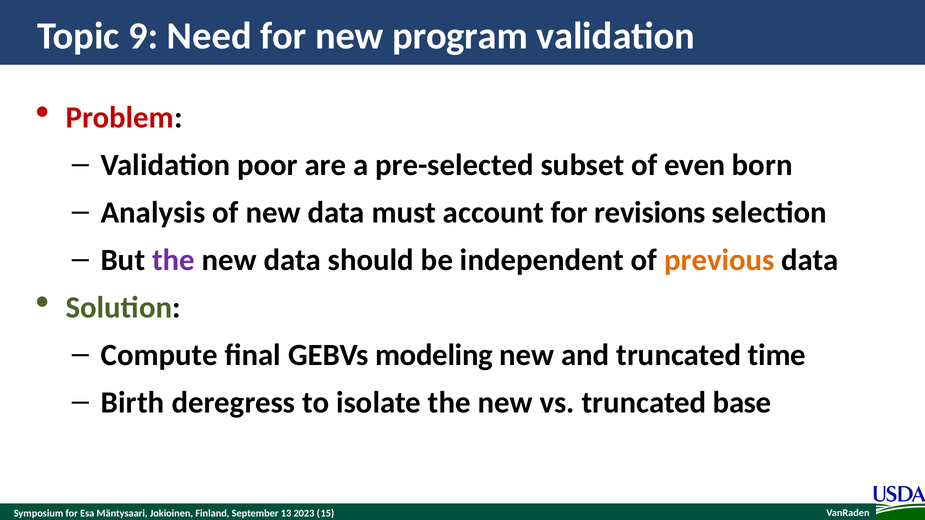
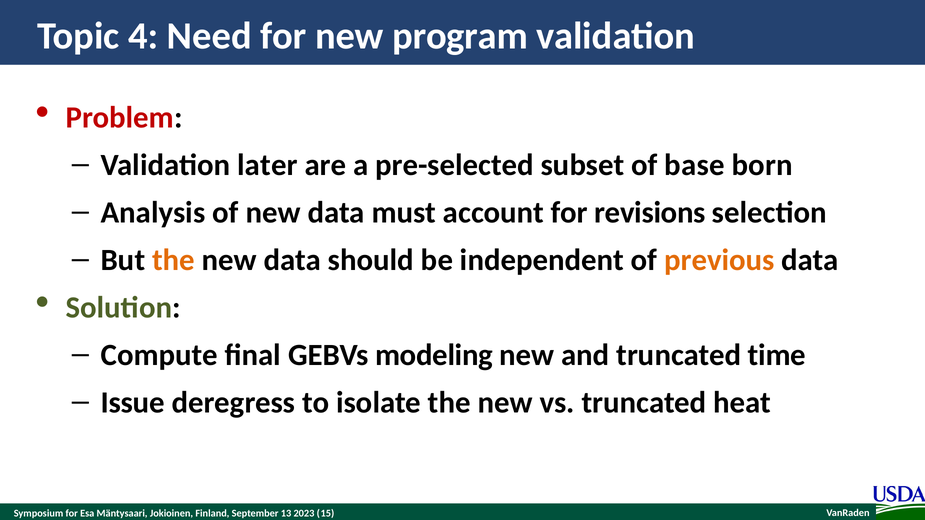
9: 9 -> 4 (143, 36)
poor: poor -> later (267, 165)
even: even -> base (695, 165)
the colour: purple -> orange (174, 260)
Birth: Birth -> Issue (133, 403)
base: base -> heat (742, 403)
